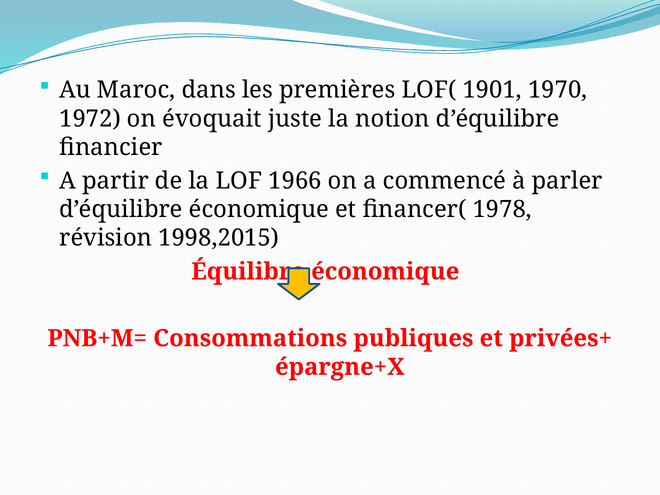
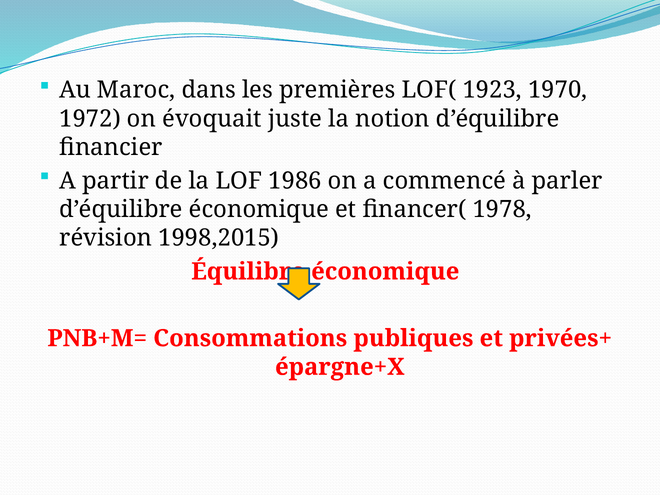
1901: 1901 -> 1923 (492, 90)
1966: 1966 -> 1986 (295, 181)
